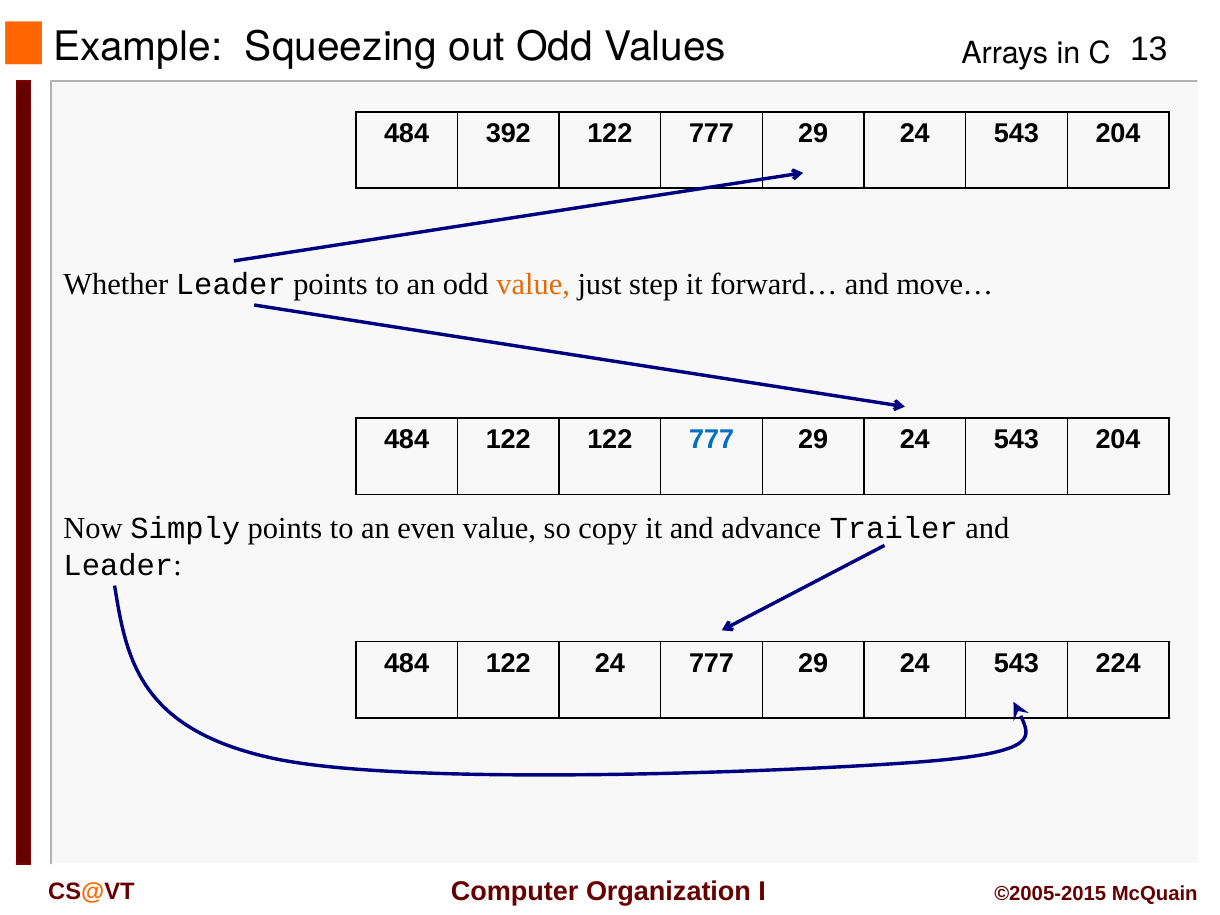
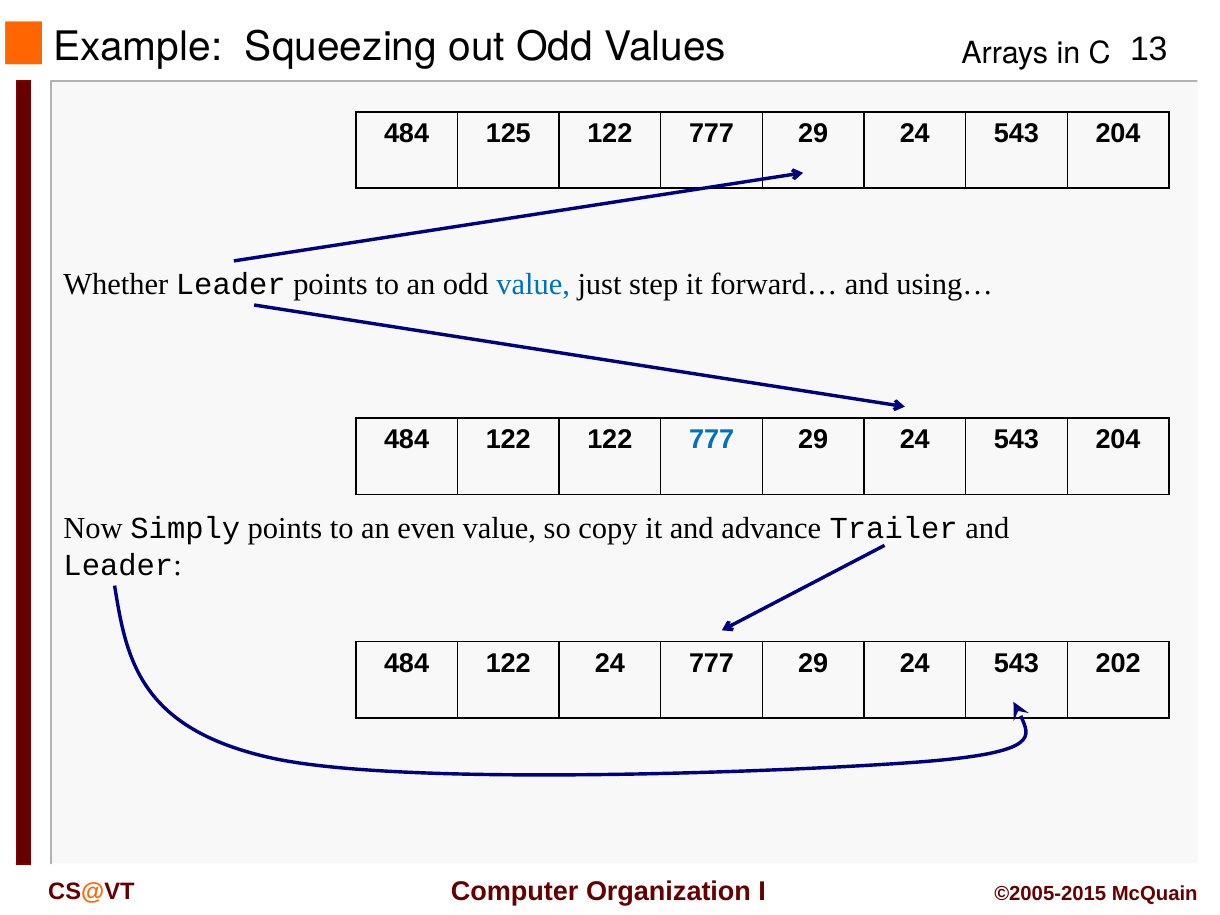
392: 392 -> 125 (508, 133)
value colour: orange -> blue (533, 285)
move…: move… -> using… (945, 285)
224: 224 -> 202 (1118, 663)
